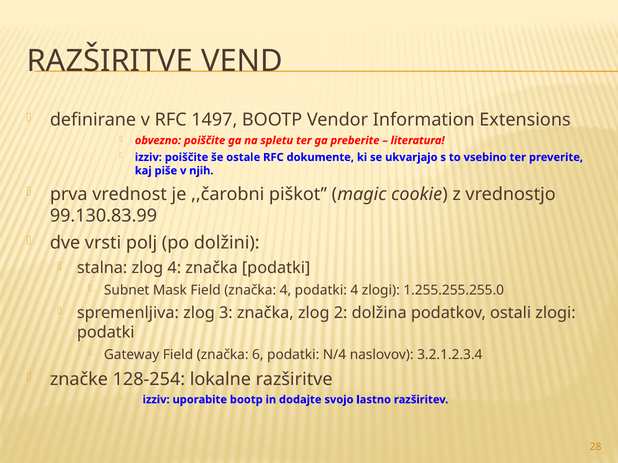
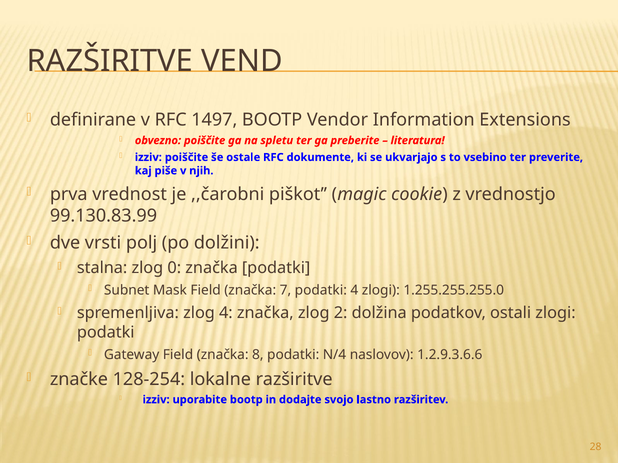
zlog 4: 4 -> 0 (174, 268)
značka 4: 4 -> 7 (285, 290)
zlog 3: 3 -> 4 (226, 313)
6: 6 -> 8 (258, 355)
3.2.1.2.3.4: 3.2.1.2.3.4 -> 1.2.9.3.6.6 (450, 355)
